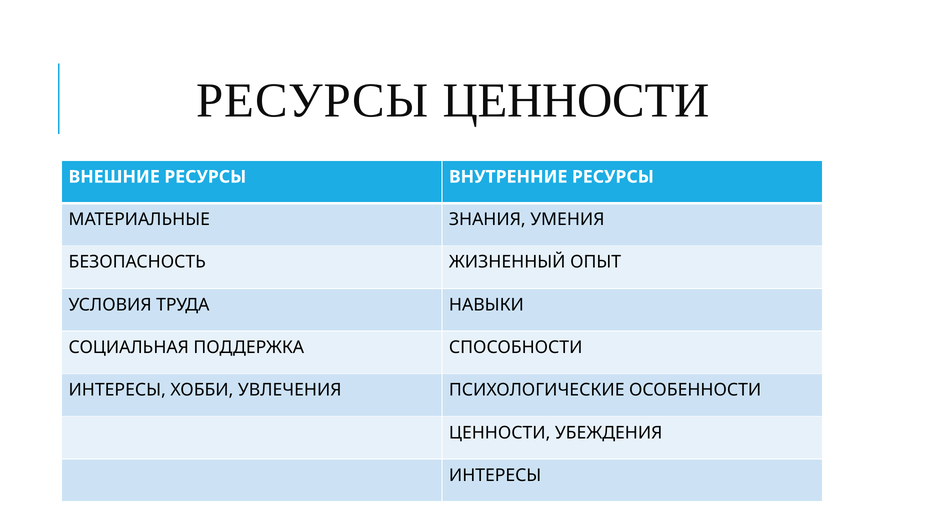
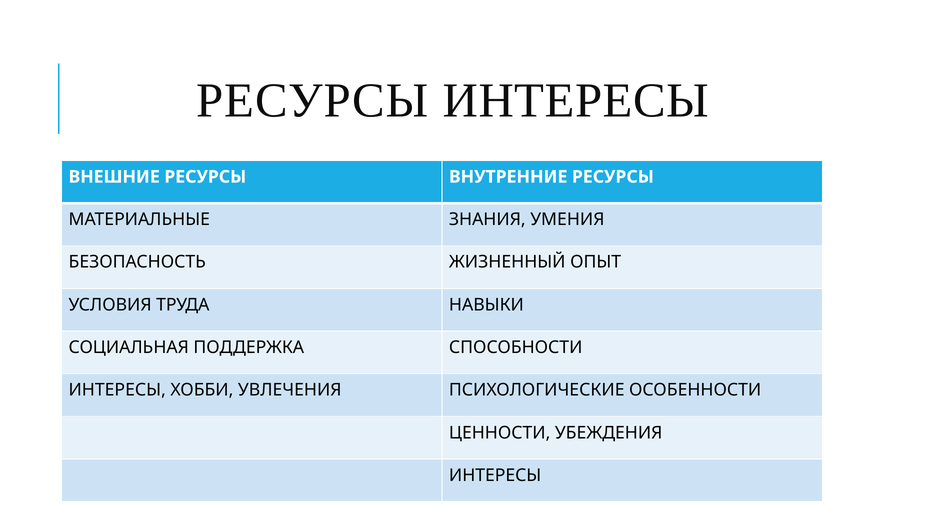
РЕСУРСЫ ЦЕННОСТИ: ЦЕННОСТИ -> ИНТЕРЕСЫ (576, 101)
